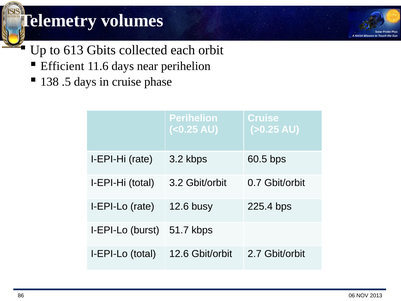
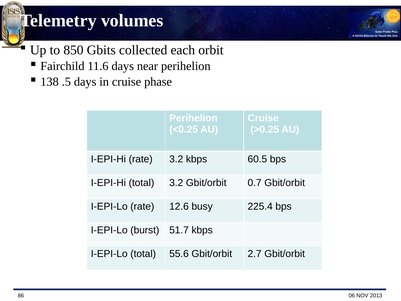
613: 613 -> 850 (73, 50)
Efficient: Efficient -> Fairchild (62, 66)
total 12.6: 12.6 -> 55.6 (179, 254)
